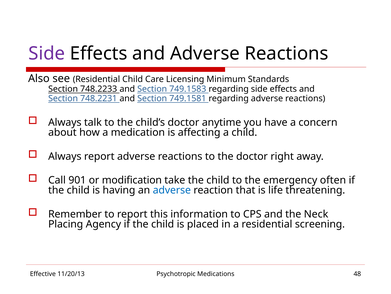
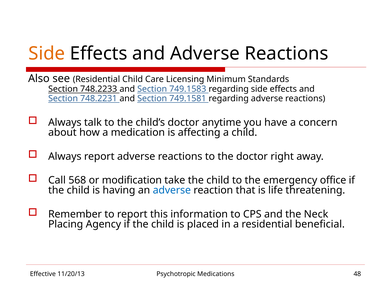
Side colour: purple -> orange (47, 53)
901: 901 -> 568 (77, 180)
often: often -> office (333, 180)
screening: screening -> beneficial (320, 224)
